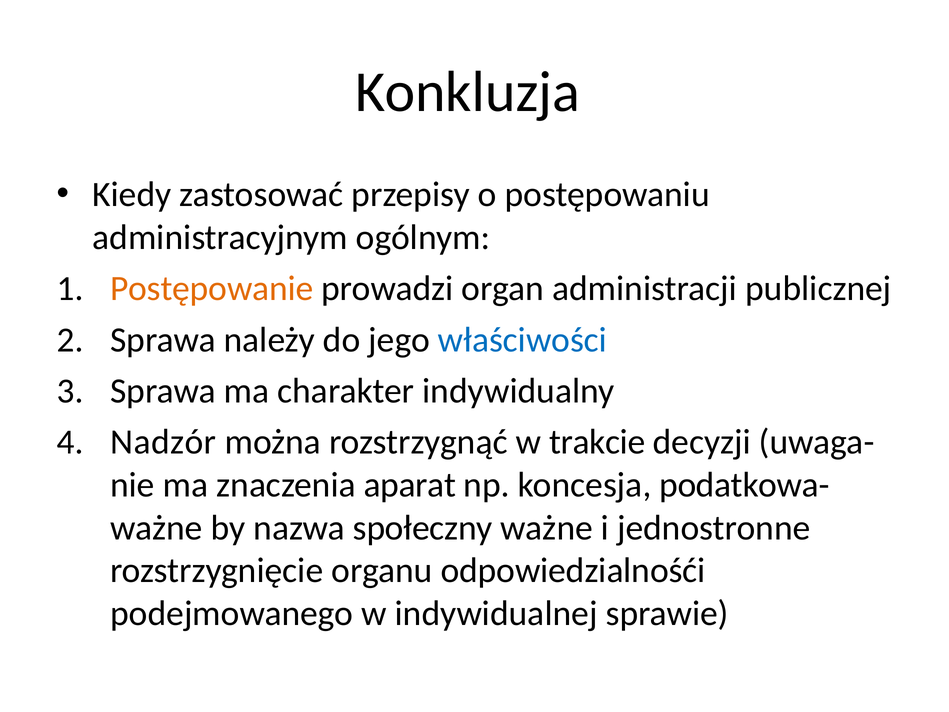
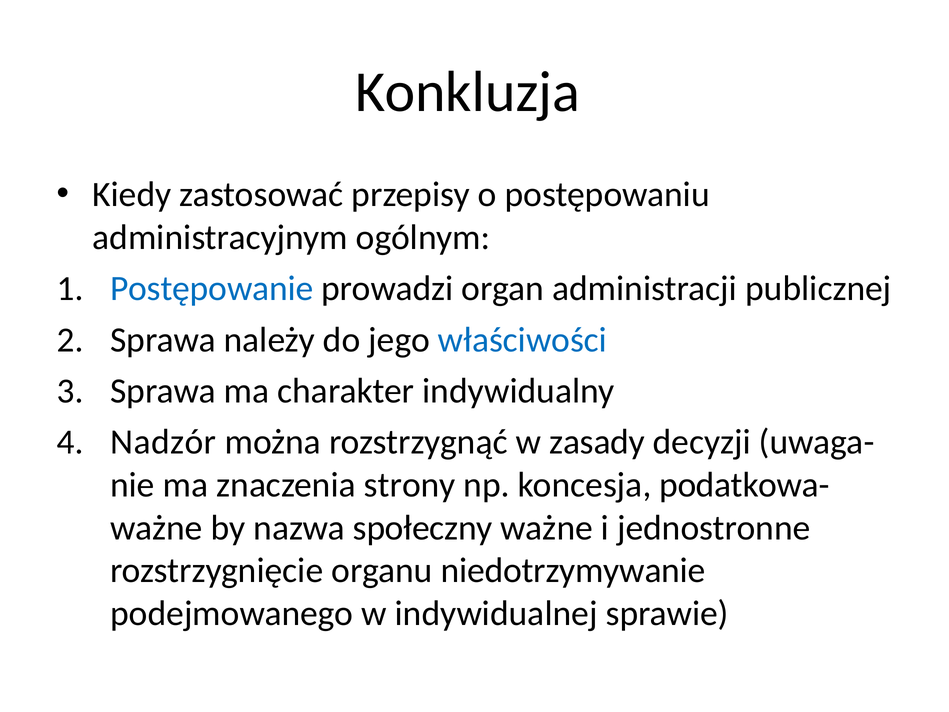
Postępowanie colour: orange -> blue (212, 289)
trakcie: trakcie -> zasady (597, 442)
aparat: aparat -> strony (410, 485)
odpowiedzialnośći: odpowiedzialnośći -> niedotrzymywanie (573, 570)
